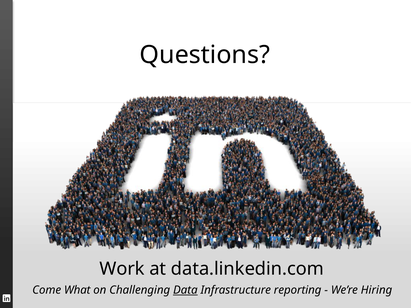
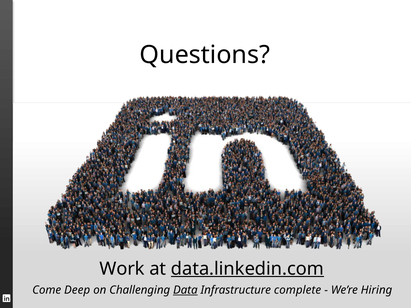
data.linkedin.com underline: none -> present (247, 269)
What: What -> Deep (77, 290)
reporting: reporting -> complete (298, 290)
